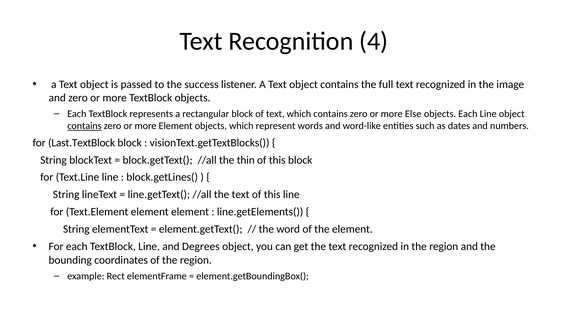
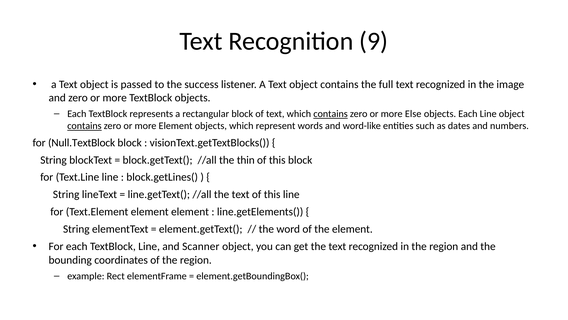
4: 4 -> 9 (374, 41)
contains underline: none -> present (331, 114)
Last.TextBlock: Last.TextBlock -> Null.TextBlock (82, 142)
Degrees: Degrees -> Scanner (201, 246)
